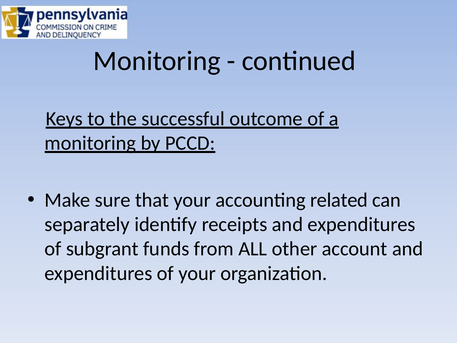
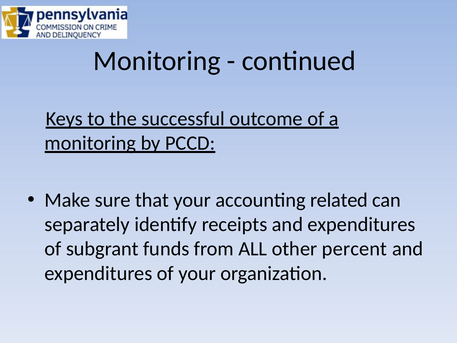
account: account -> percent (354, 249)
